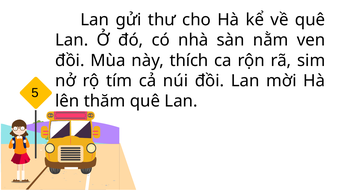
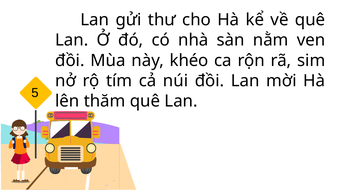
thích: thích -> khéo (189, 60)
